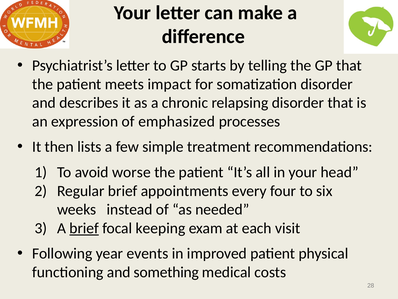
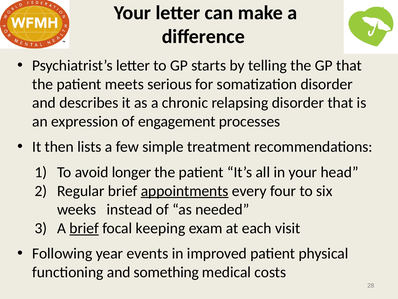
impact: impact -> serious (170, 84)
emphasized: emphasized -> engagement (177, 121)
worse: worse -> longer (132, 172)
appointments underline: none -> present (185, 191)
